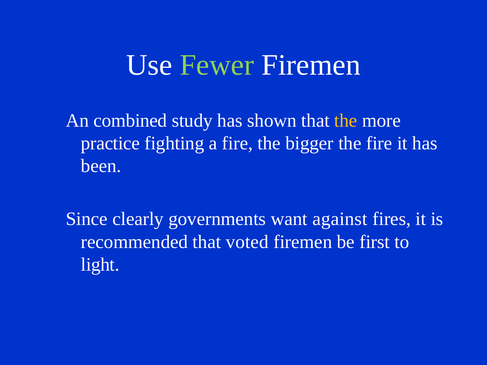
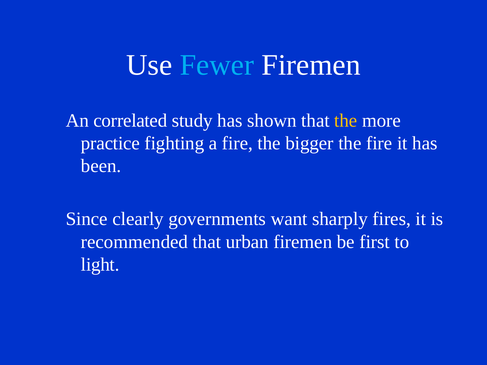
Fewer colour: light green -> light blue (217, 65)
combined: combined -> correlated (130, 121)
against: against -> sharply (340, 219)
voted: voted -> urban (247, 242)
